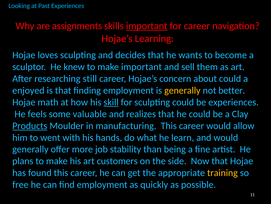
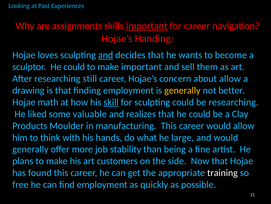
Learning: Learning -> Handing (154, 38)
and underline: none -> present (106, 55)
sculptor He knew: knew -> could (74, 67)
about could: could -> allow (230, 78)
enjoyed: enjoyed -> drawing (28, 90)
be experiences: experiences -> researching (233, 102)
feels: feels -> liked (37, 114)
Products underline: present -> none (30, 125)
went: went -> think (50, 137)
learn: learn -> large (183, 137)
training colour: yellow -> white (222, 172)
